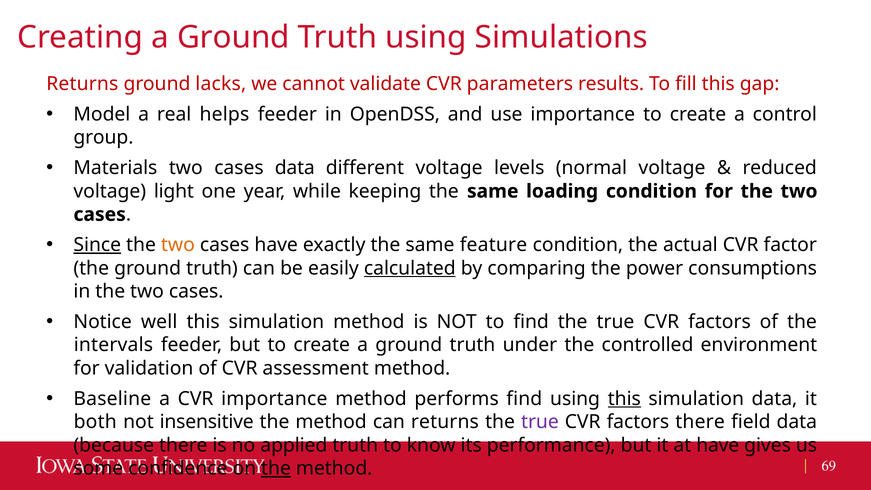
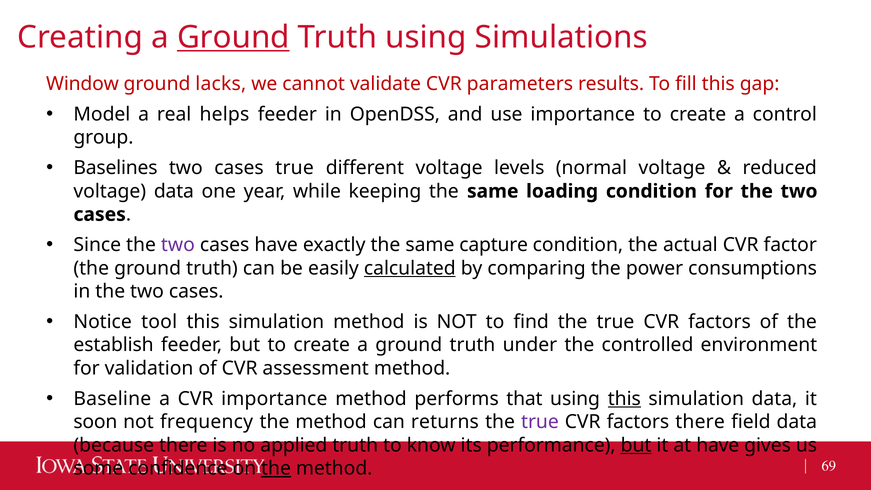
Ground underline: none -> present (233, 37)
Returns: Returns -> Window (82, 84)
Materials: Materials -> Baselines (116, 168)
cases data: data -> true (295, 168)
voltage light: light -> data (174, 191)
Since underline: present -> none (97, 245)
two colour: orange -> purple (178, 245)
feature: feature -> capture (494, 245)
well: well -> tool (159, 322)
intervals: intervals -> establish (114, 345)
performs find: find -> that (524, 399)
both: both -> soon (95, 422)
insensitive: insensitive -> frequency (207, 422)
but underline: none -> present (636, 445)
